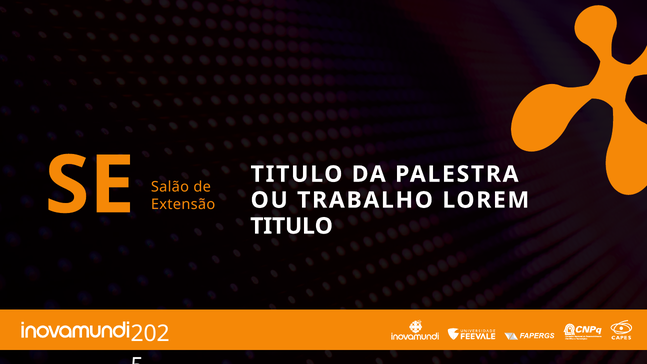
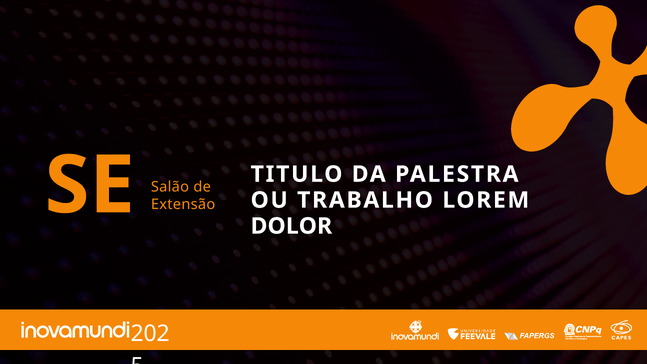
TITULO: TITULO -> DOLOR (291, 226)
